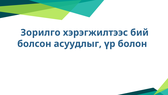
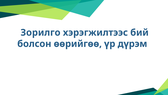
асуудлыг: асуудлыг -> өөрийгөө (78, 44)
болон: болон -> дүрэм (132, 44)
